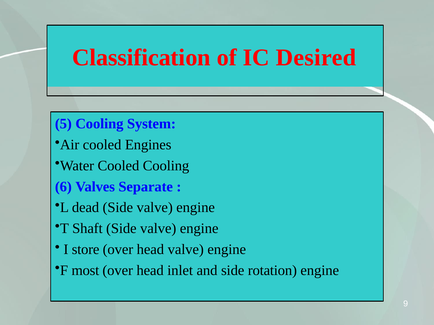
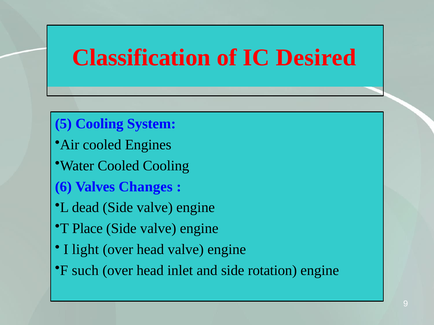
Separate: Separate -> Changes (146, 187)
Shaft: Shaft -> Place (87, 229)
store: store -> light (85, 250)
most: most -> such (85, 271)
